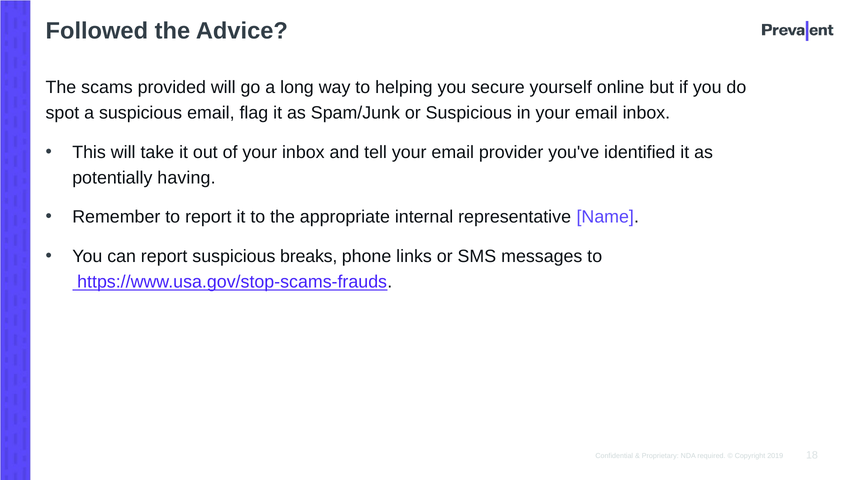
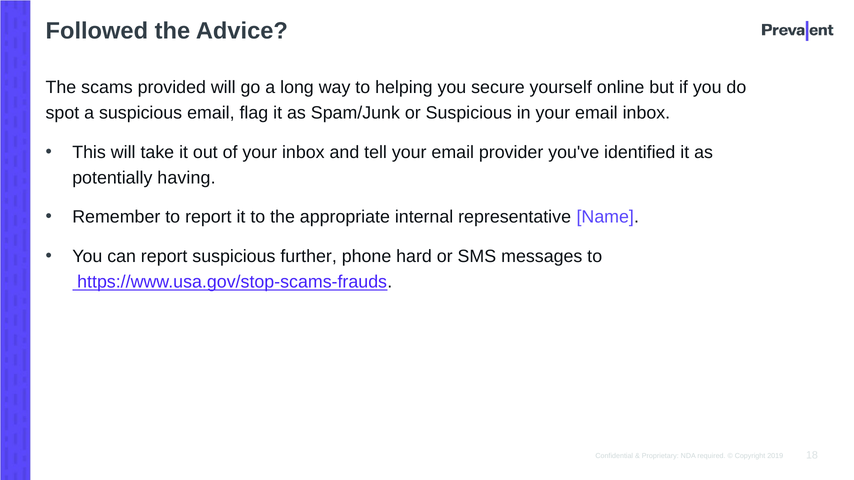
breaks: breaks -> further (309, 257)
links: links -> hard (414, 257)
